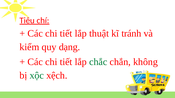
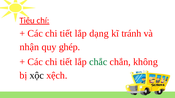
thuật: thuật -> dạng (99, 34)
kiểm: kiểm -> nhận (29, 47)
dạng: dạng -> ghép (69, 47)
xộc colour: green -> black (37, 76)
